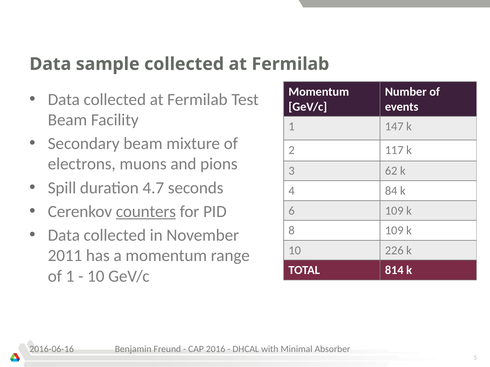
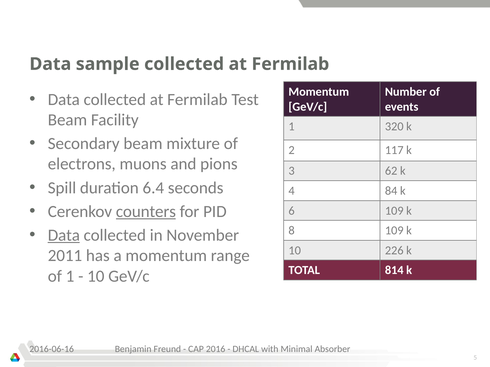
147: 147 -> 320 (394, 127)
4.7: 4.7 -> 6.4 (153, 188)
Data underline: none -> present (64, 236)
